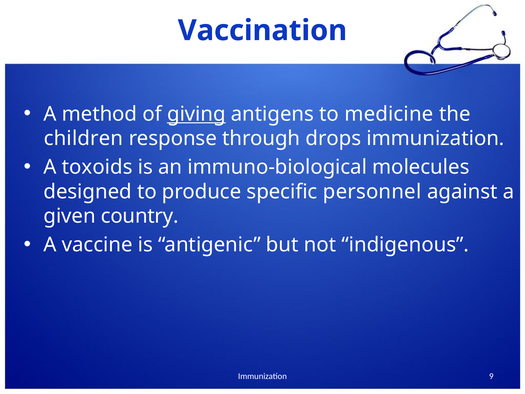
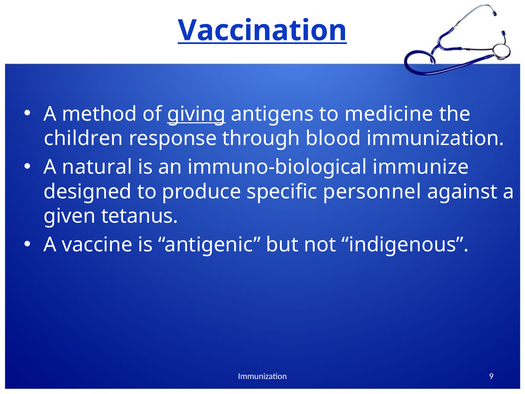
Vaccination underline: none -> present (262, 31)
drops: drops -> blood (333, 138)
toxoids: toxoids -> natural (97, 167)
molecules: molecules -> immunize (421, 167)
country: country -> tetanus (140, 216)
